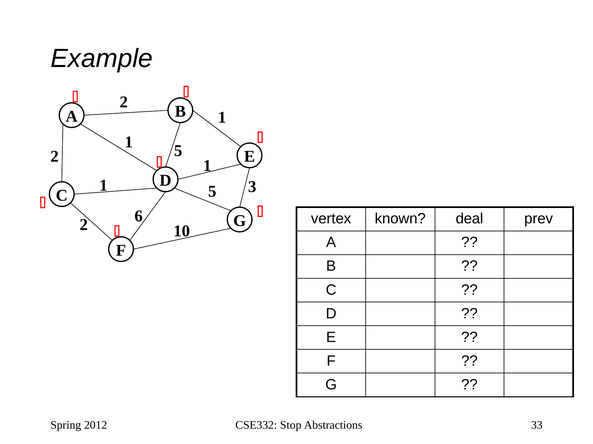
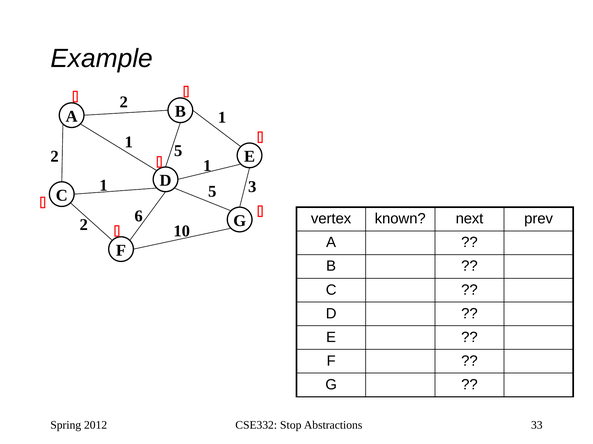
deal: deal -> next (469, 219)
